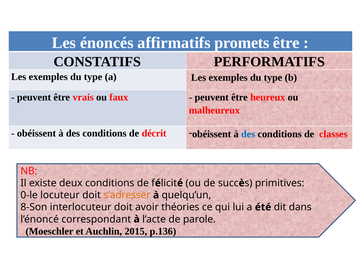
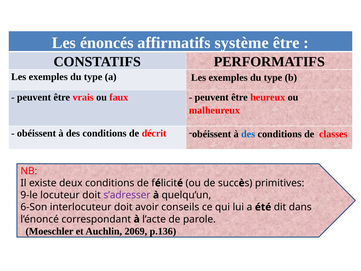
promets: promets -> système (242, 43)
0-le: 0-le -> 9-le (29, 195)
s’adresser colour: orange -> purple (127, 195)
8-Son: 8-Son -> 6-Son (34, 207)
théories: théories -> conseils (180, 207)
2015: 2015 -> 2069 (136, 231)
